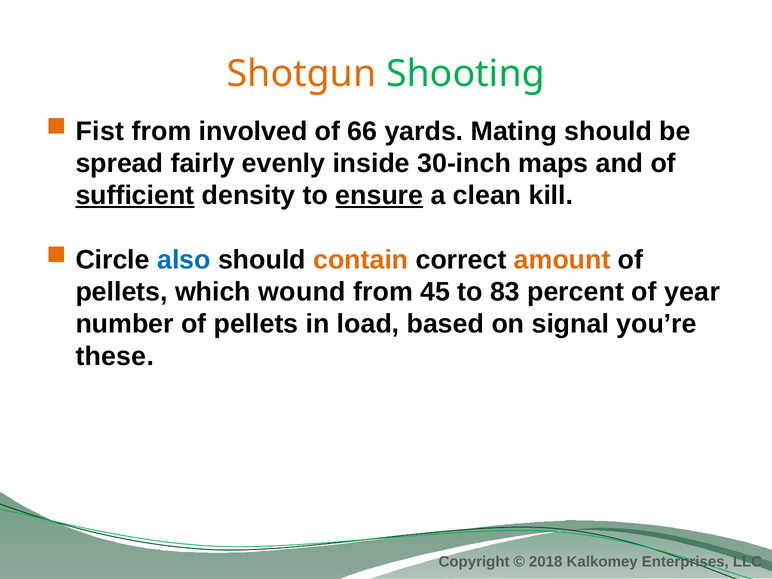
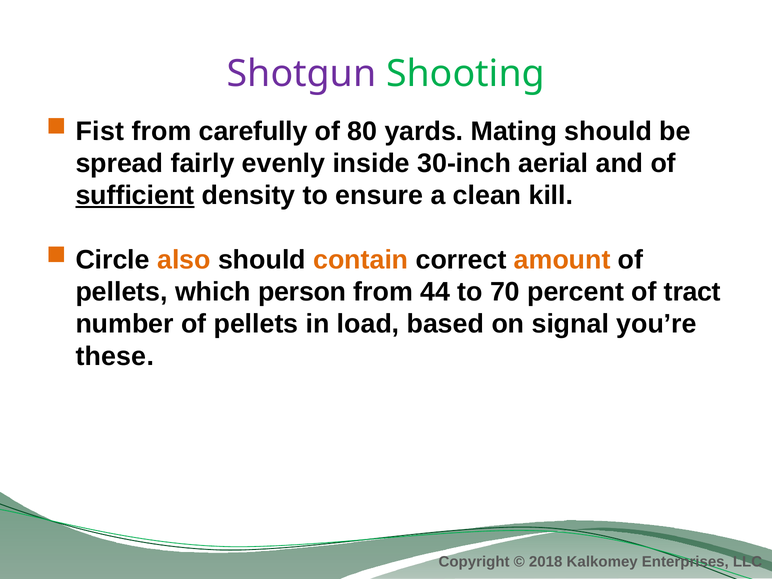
Shotgun colour: orange -> purple (302, 74)
involved: involved -> carefully (253, 131)
66: 66 -> 80 (362, 131)
maps: maps -> aerial (553, 163)
ensure underline: present -> none (379, 195)
also colour: blue -> orange (184, 260)
wound: wound -> person (302, 292)
45: 45 -> 44 (435, 292)
83: 83 -> 70 (505, 292)
year: year -> tract (692, 292)
